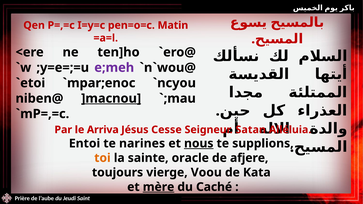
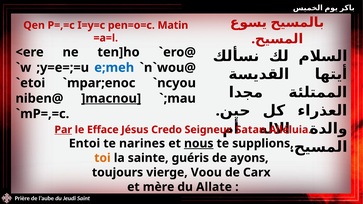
e;meh colour: purple -> blue (114, 68)
Par underline: none -> present (63, 130)
Arriva: Arriva -> Efface (103, 130)
Cesse: Cesse -> Credo (167, 130)
oracle: oracle -> guéris (190, 158)
afjere: afjere -> ayons (249, 158)
Kata: Kata -> Carx (257, 173)
mère underline: present -> none (159, 187)
Caché: Caché -> Allate (214, 187)
